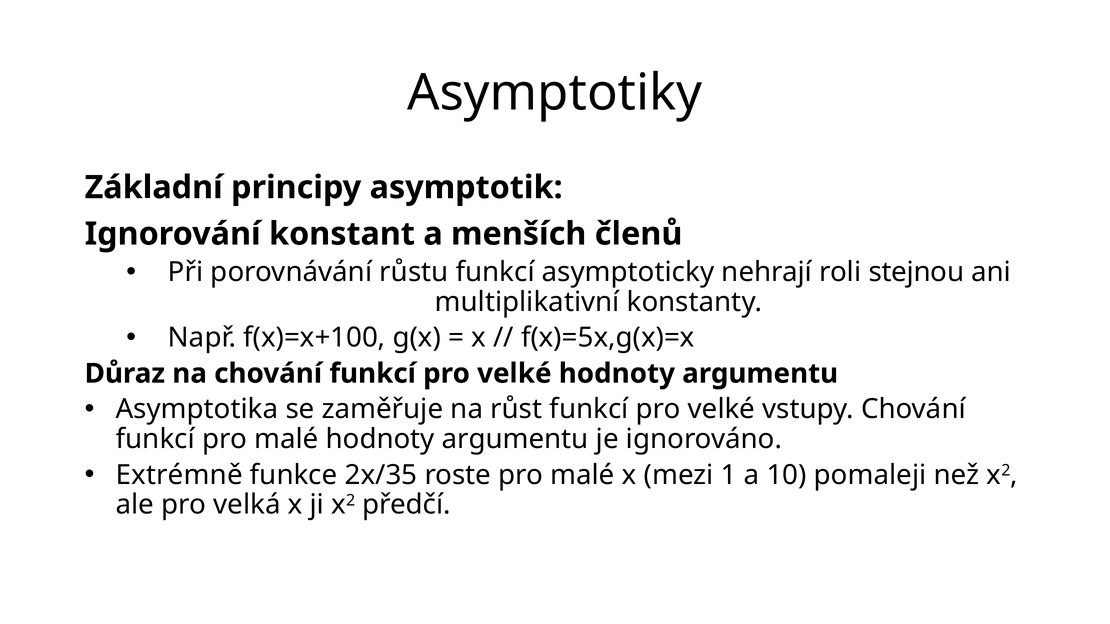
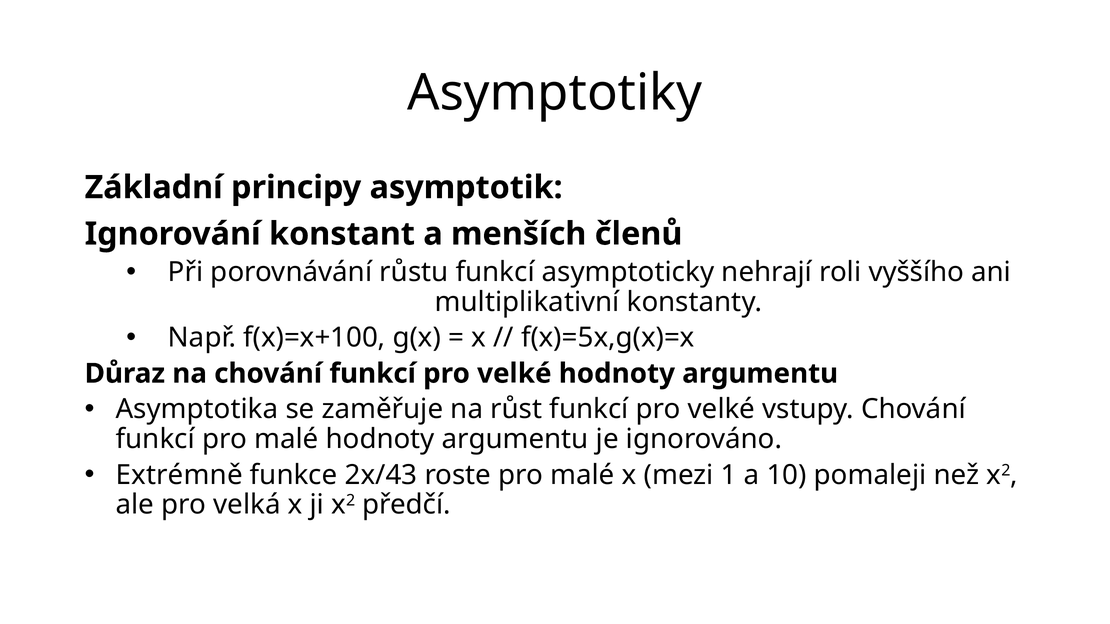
stejnou: stejnou -> vyššího (916, 272)
2x/35: 2x/35 -> 2x/43 (381, 475)
